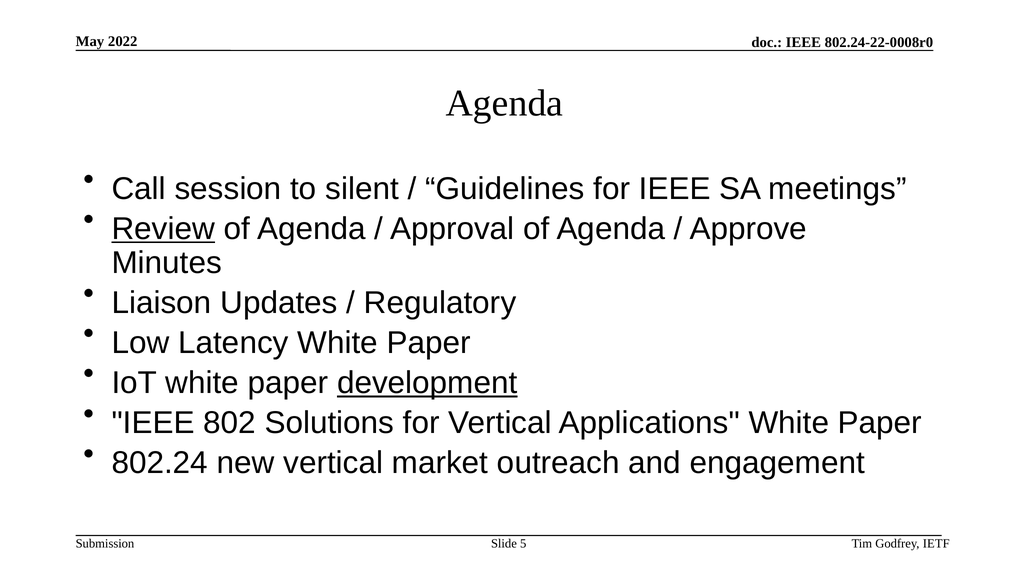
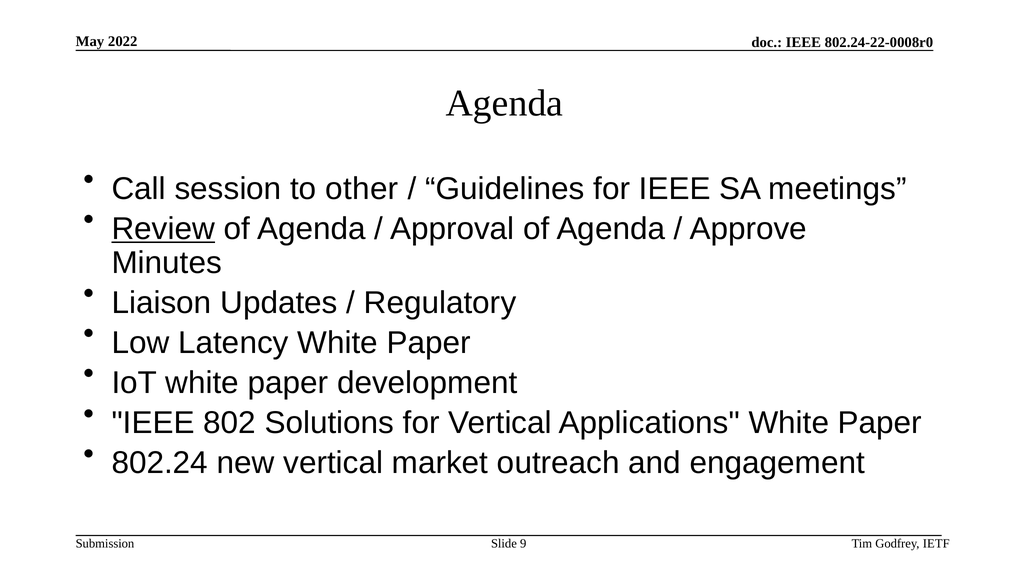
silent: silent -> other (362, 189)
development underline: present -> none (427, 383)
5: 5 -> 9 (523, 544)
